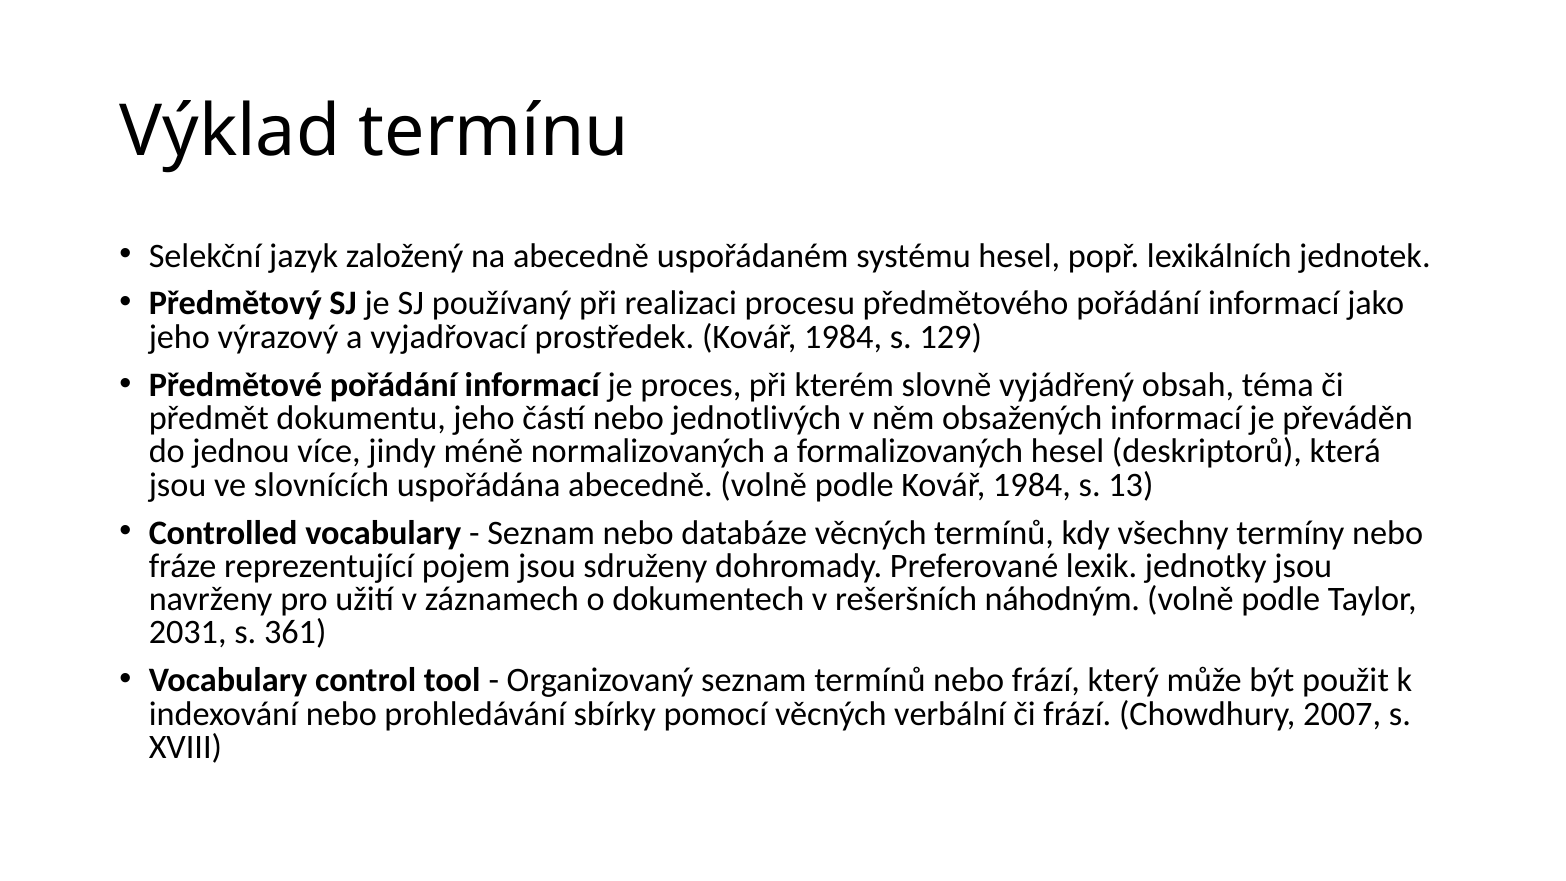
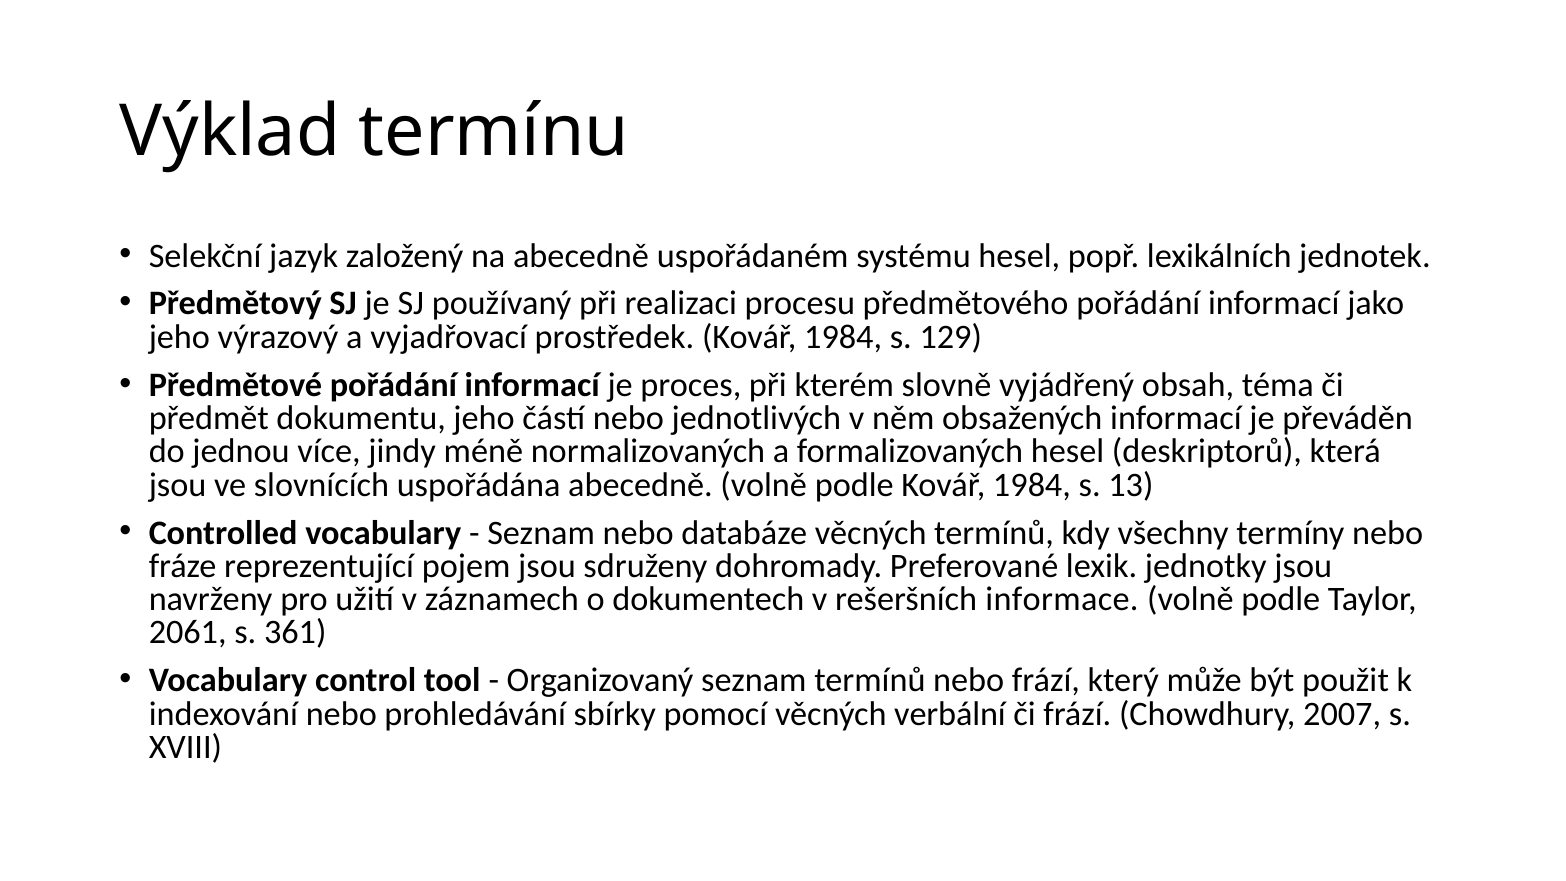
náhodným: náhodným -> informace (1062, 599)
2031: 2031 -> 2061 (188, 633)
